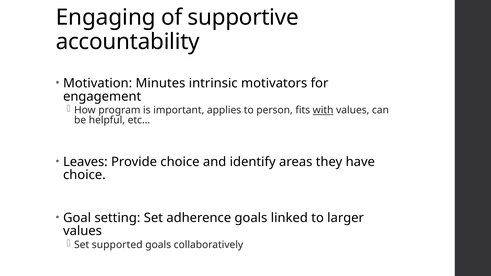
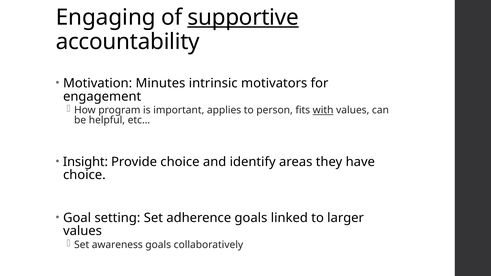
supportive underline: none -> present (243, 17)
Leaves: Leaves -> Insight (85, 162)
supported: supported -> awareness (117, 245)
